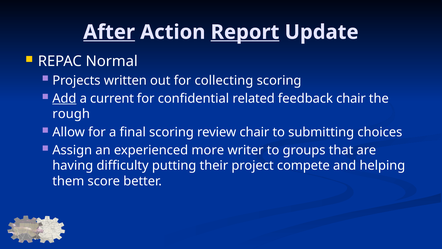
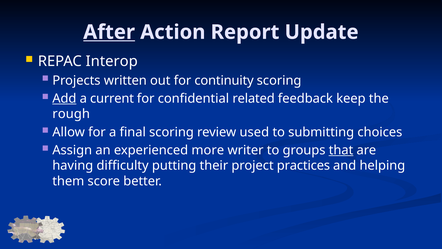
Report underline: present -> none (245, 32)
Normal: Normal -> Interop (112, 61)
collecting: collecting -> continuity (224, 80)
feedback chair: chair -> keep (351, 98)
review chair: chair -> used (254, 132)
that underline: none -> present (341, 150)
compete: compete -> practices (303, 165)
